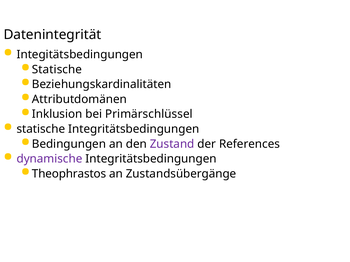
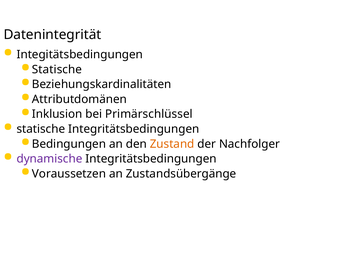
Zustand colour: purple -> orange (172, 144)
References: References -> Nachfolger (249, 144)
Theophrastos: Theophrastos -> Voraussetzen (69, 174)
